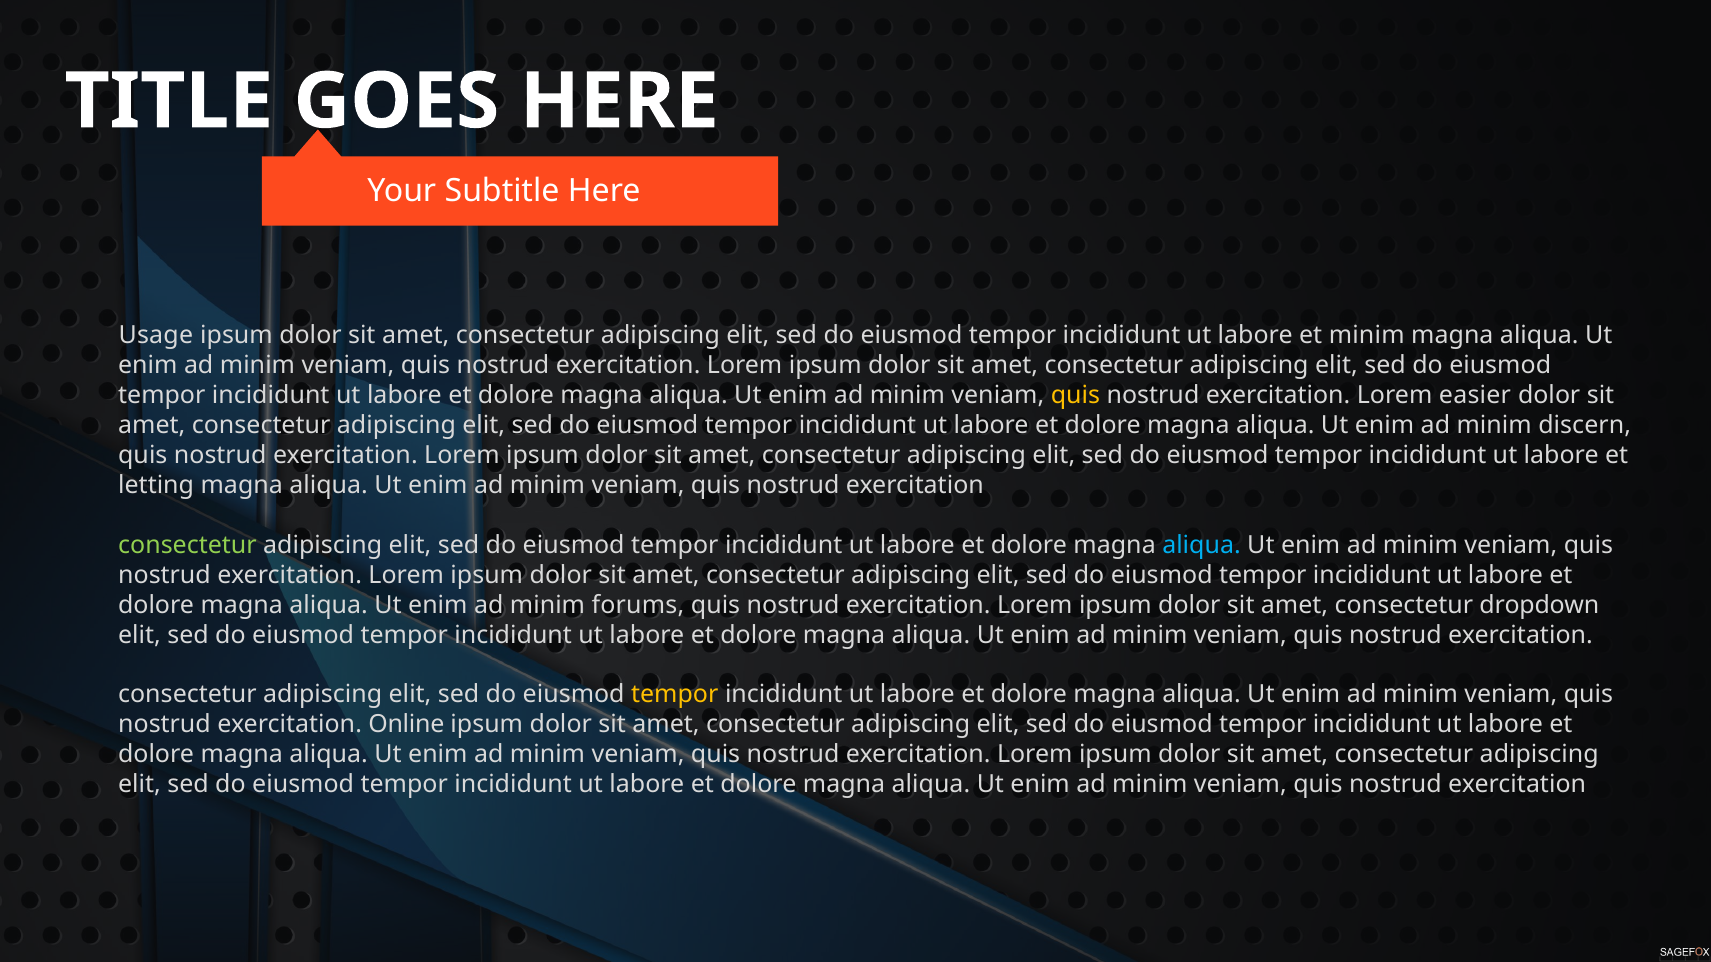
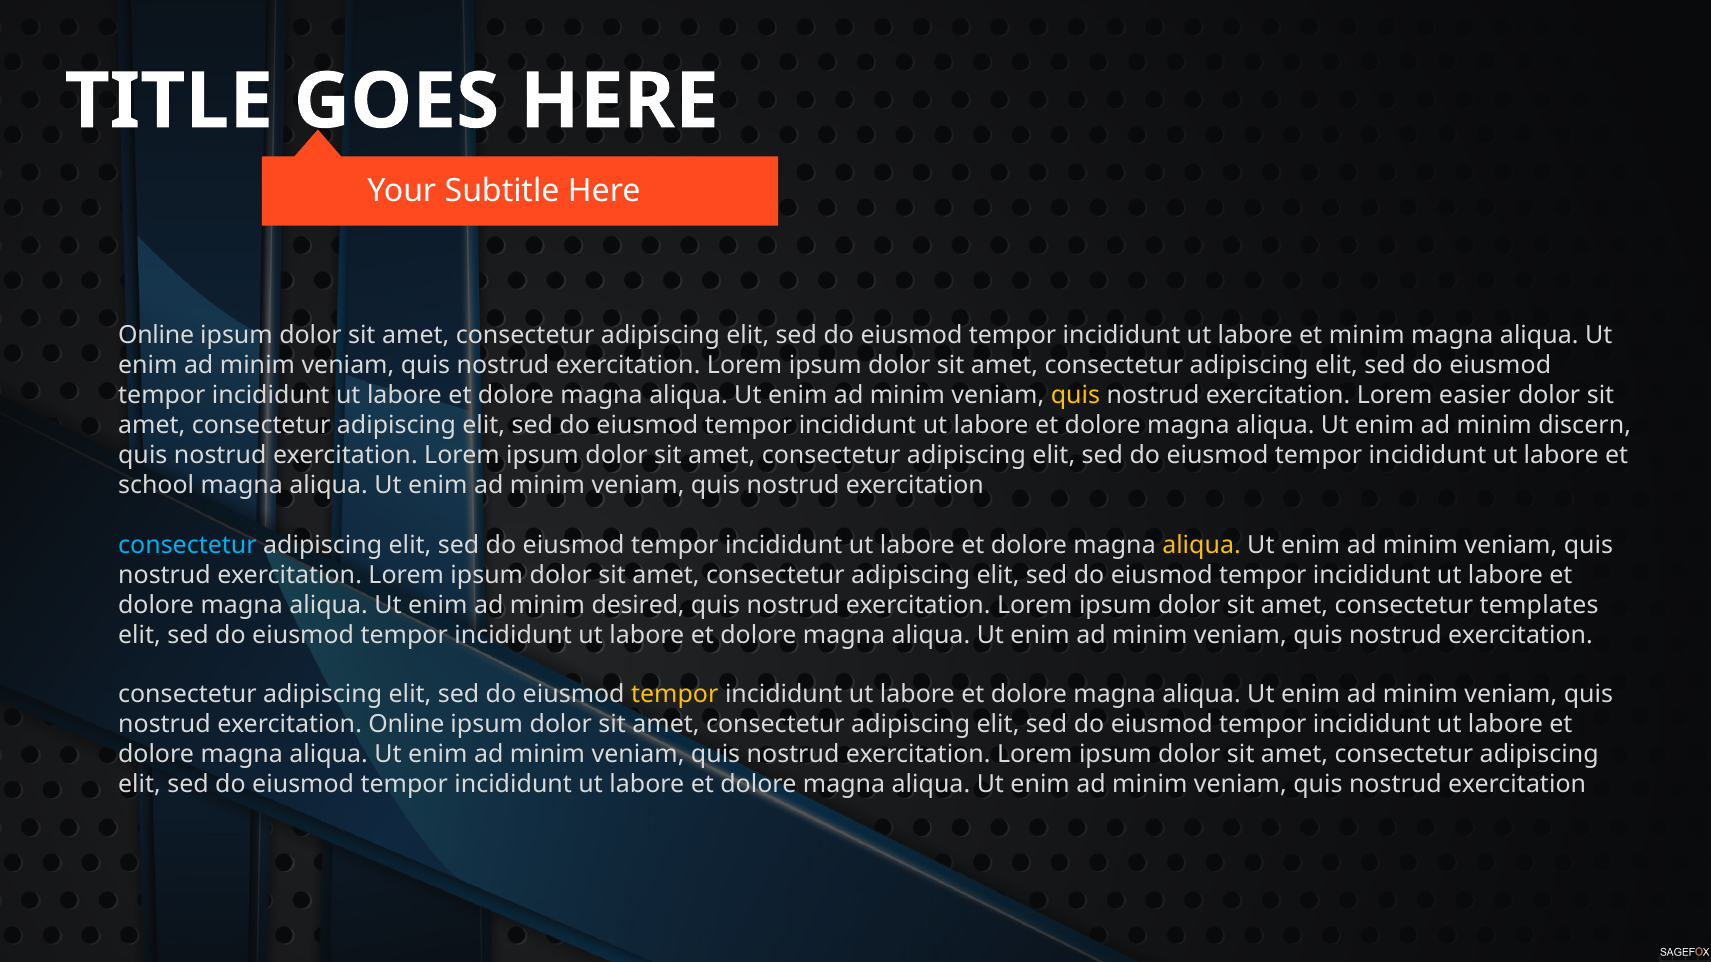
Usage: Usage -> Online (156, 336)
letting: letting -> school (156, 485)
consectetur colour: light green -> light blue (187, 545)
aliqua colour: light blue -> yellow (1201, 545)
forums: forums -> desired (638, 605)
dropdown: dropdown -> templates (1539, 605)
